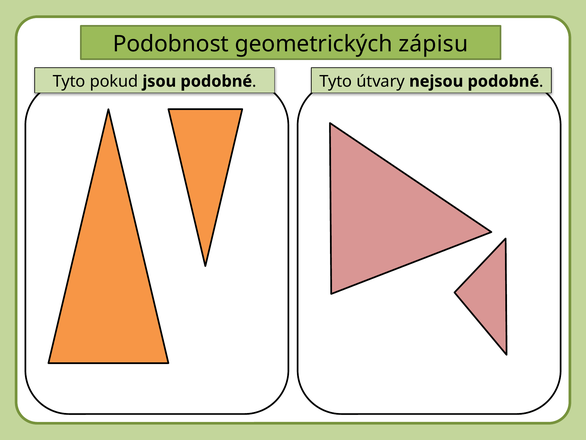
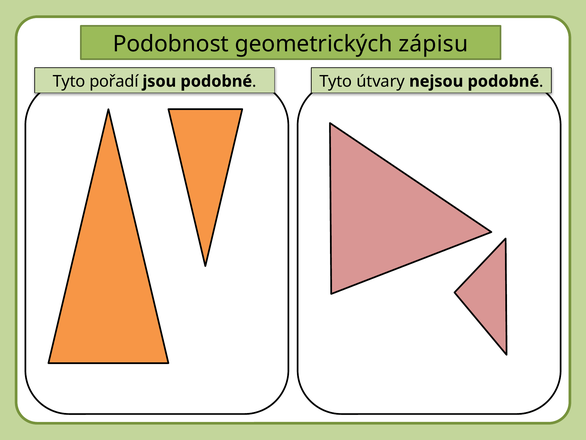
pokud: pokud -> pořadí (114, 81)
